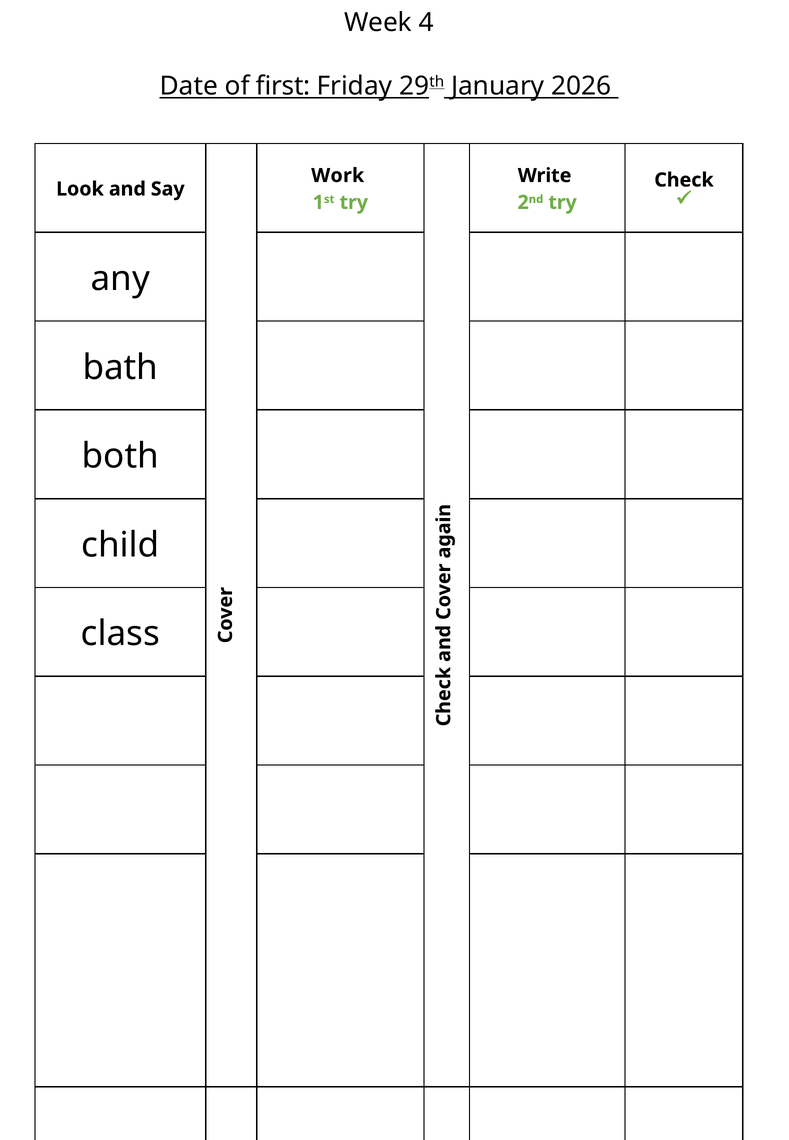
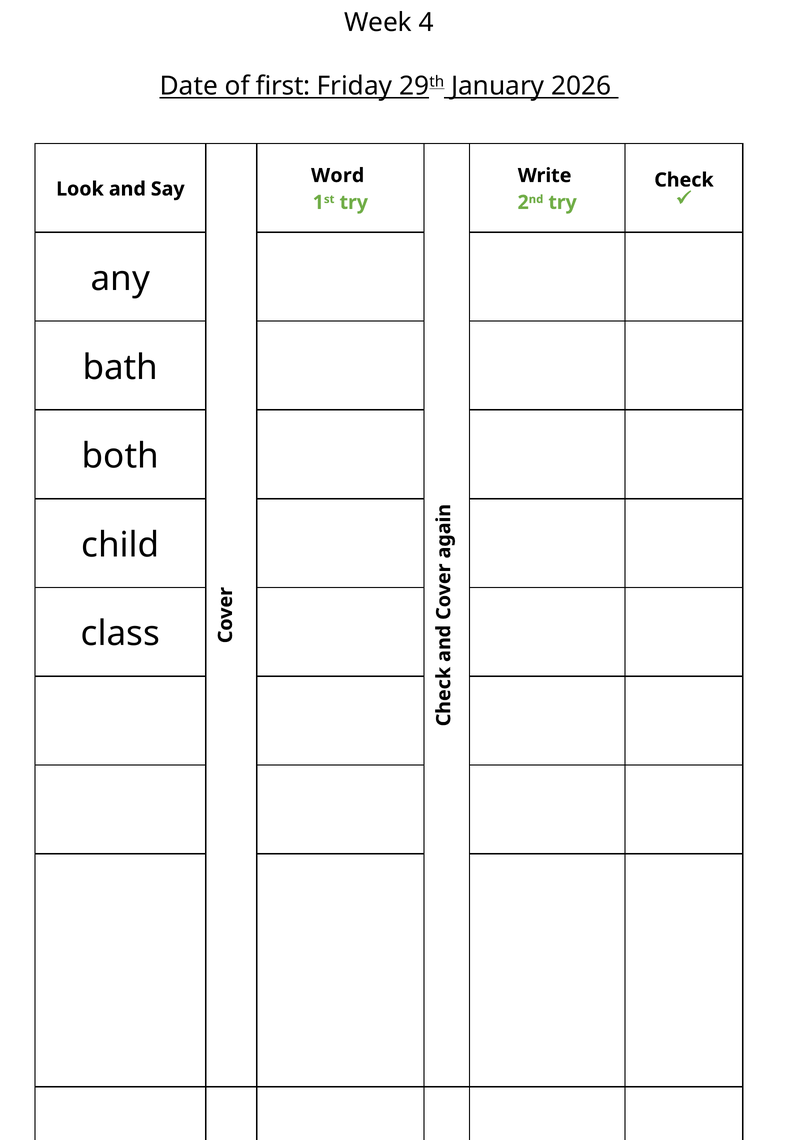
Work: Work -> Word (338, 176)
